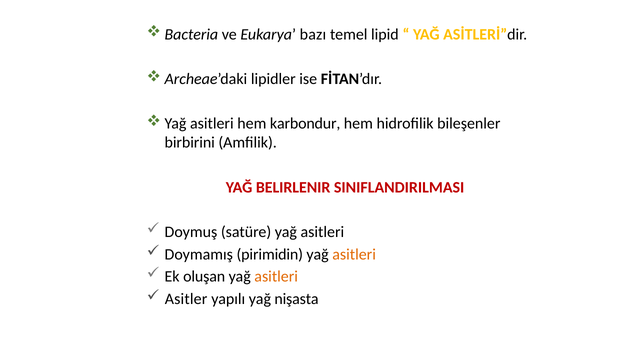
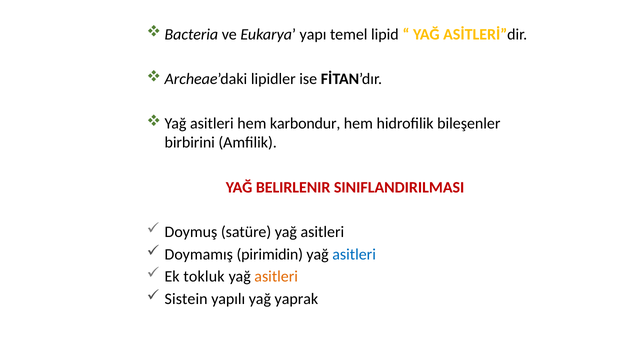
bazı: bazı -> yapı (313, 34)
asitleri colour: orange -> blue (354, 254)
oluşan: oluşan -> tokluk (204, 277)
Asitler: Asitler -> Sistein (186, 299)
nişasta: nişasta -> yaprak (296, 299)
